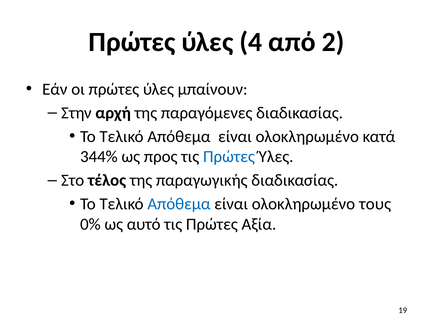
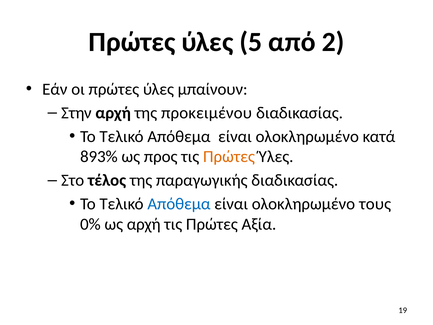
4: 4 -> 5 (251, 42)
παραγόμενες: παραγόμενες -> προκειμένου (206, 113)
344%: 344% -> 893% (99, 157)
Πρώτες colour: blue -> orange (229, 157)
ως αυτό: αυτό -> αρχή (144, 224)
